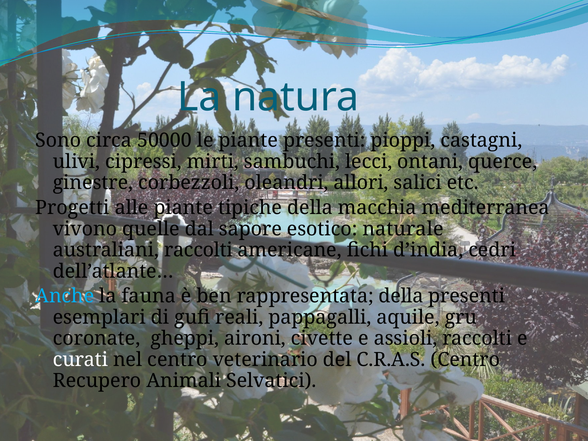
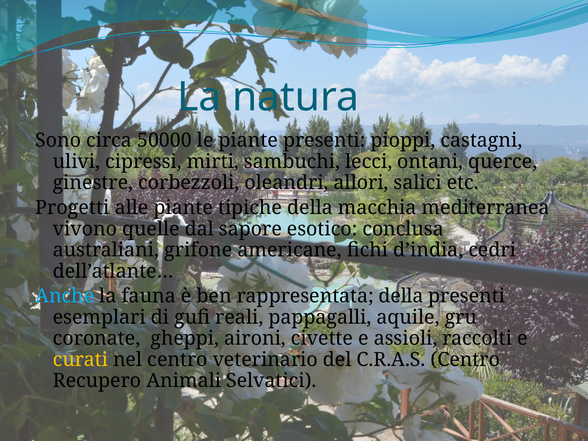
naturale: naturale -> conclusa (403, 229)
australiani raccolti: raccolti -> grifone (198, 250)
curati colour: white -> yellow (80, 360)
